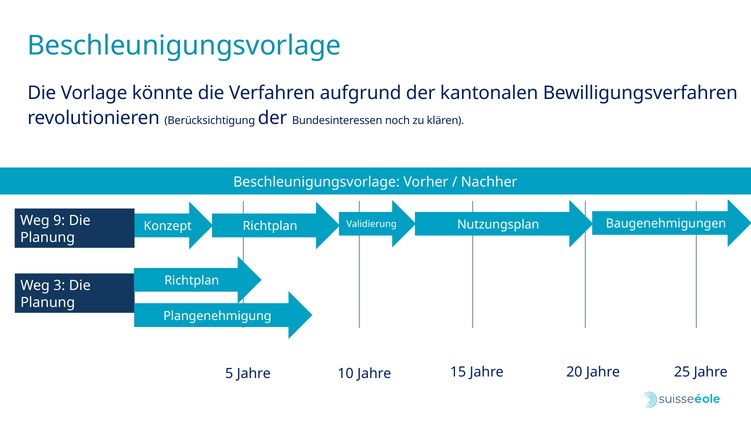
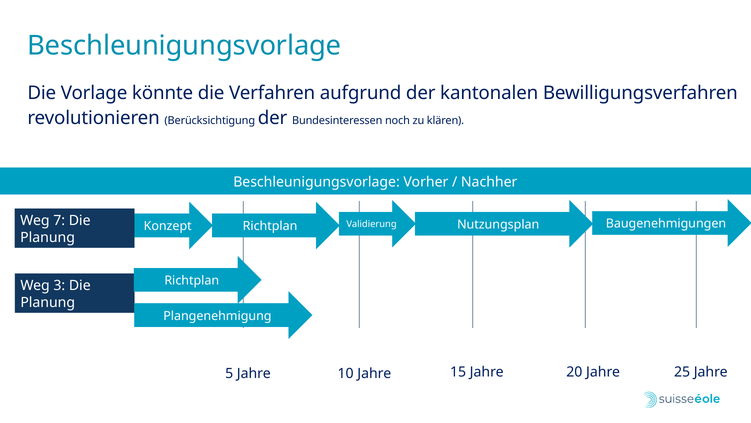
9: 9 -> 7 (59, 220)
